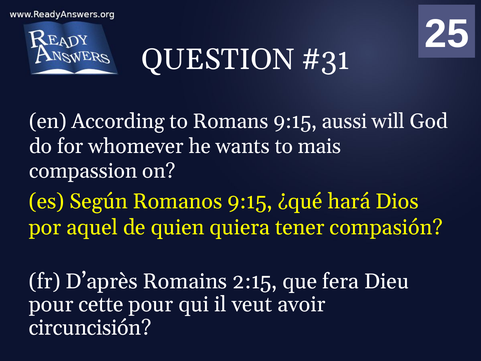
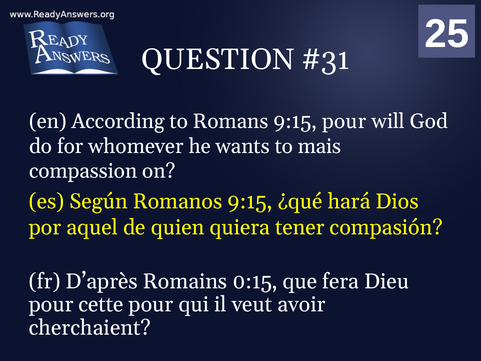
9:15 aussi: aussi -> pour (344, 121)
2:15: 2:15 -> 0:15 (255, 281)
circuncisión: circuncisión -> cherchaient (90, 327)
